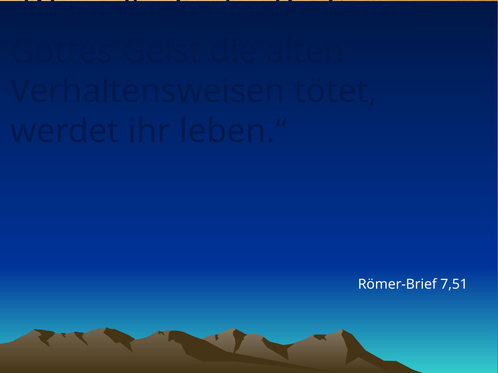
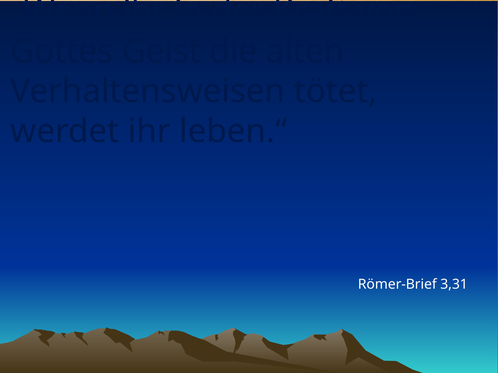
7,51: 7,51 -> 3,31 (454, 285)
